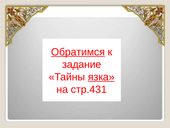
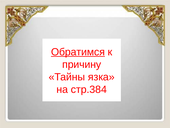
задание: задание -> причину (82, 64)
язка underline: present -> none (101, 77)
стр.431: стр.431 -> стр.384 (89, 89)
